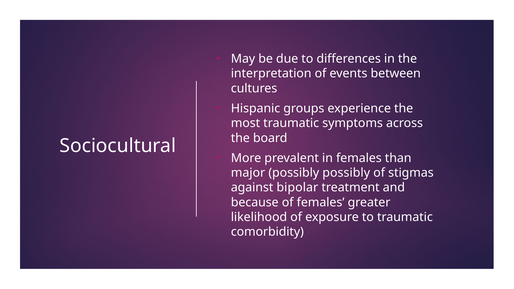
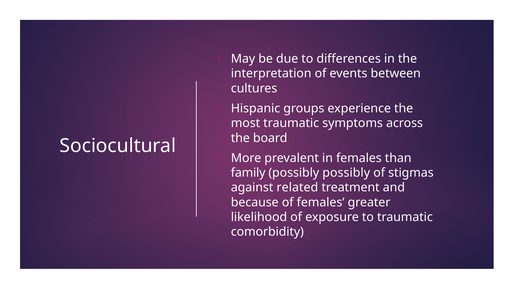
major: major -> family (248, 173)
bipolar: bipolar -> related (297, 188)
